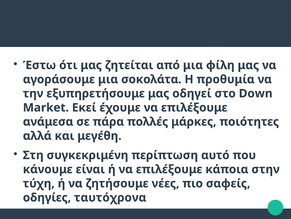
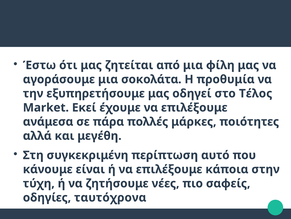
Down: Down -> Τέλος (256, 93)
